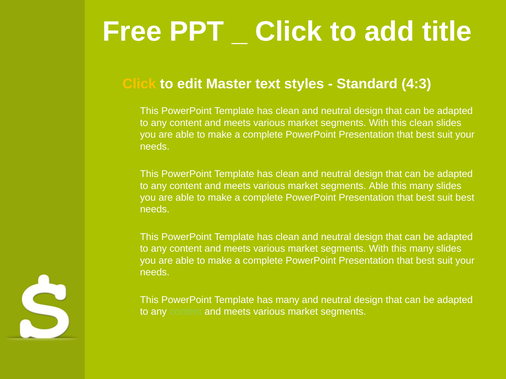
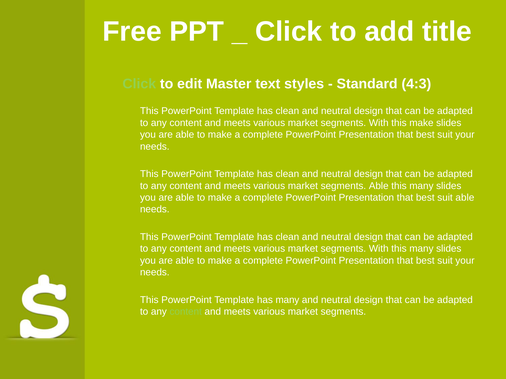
Click colour: yellow -> light green (139, 84)
this clean: clean -> make (421, 123)
suit best: best -> able (465, 198)
